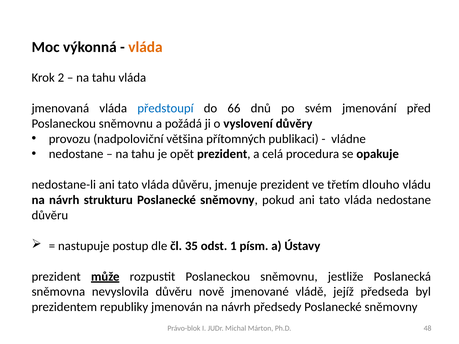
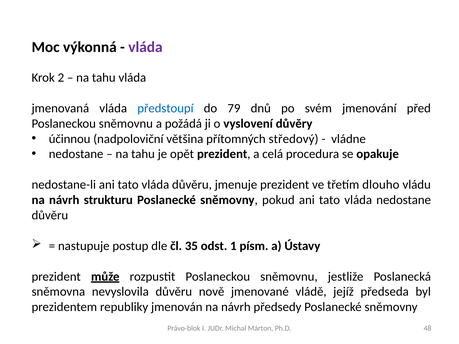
vláda colour: orange -> purple (145, 47)
66: 66 -> 79 (234, 108)
provozu: provozu -> účinnou (70, 139)
publikaci: publikaci -> středový (294, 139)
